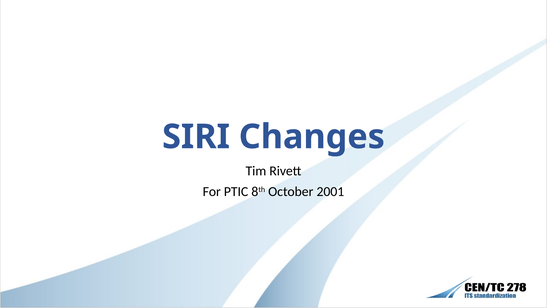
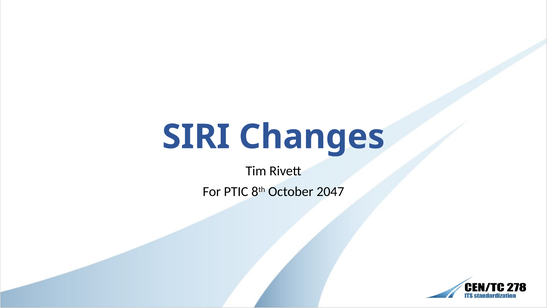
2001: 2001 -> 2047 (330, 191)
